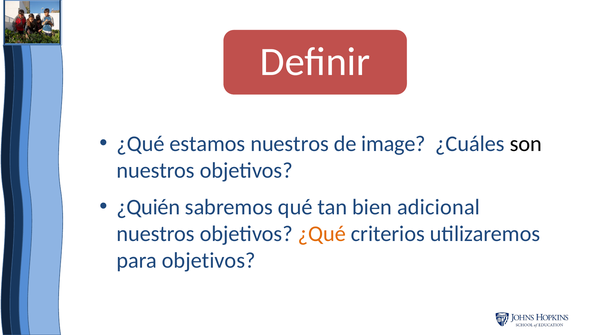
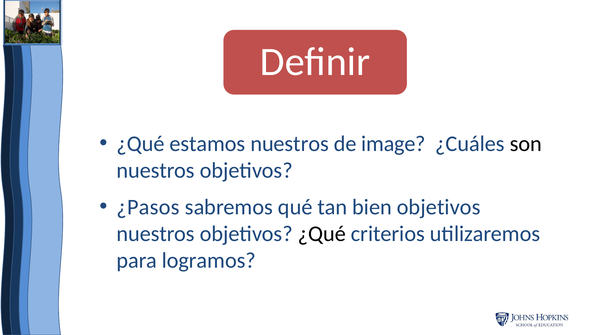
¿Quién: ¿Quién -> ¿Pasos (148, 207)
bien adicional: adicional -> objetivos (439, 207)
¿Qué colour: orange -> black (322, 234)
para objetivos: objetivos -> logramos (209, 260)
